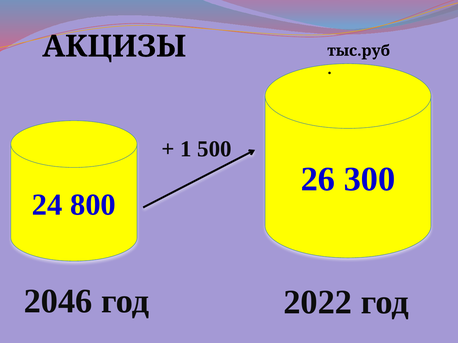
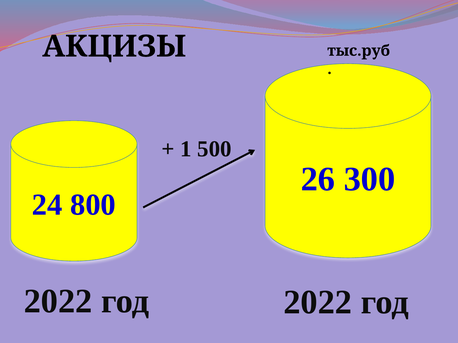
2046: 2046 -> 2022 (58, 302)
